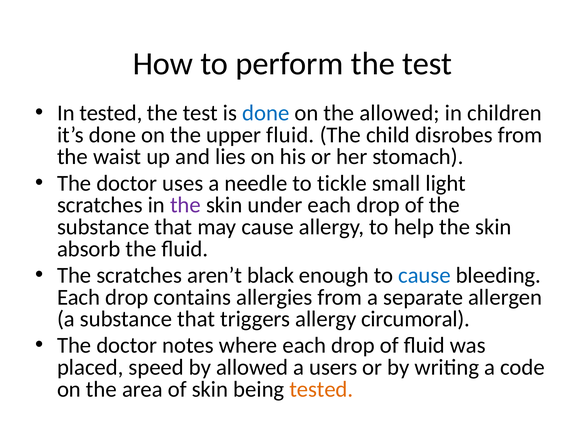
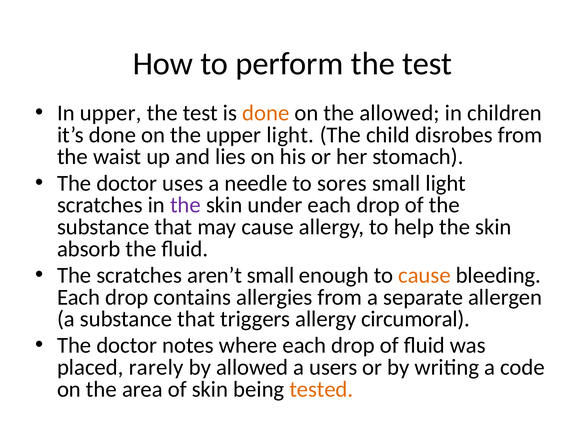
In tested: tested -> upper (111, 113)
done colour: blue -> orange (266, 113)
upper fluid: fluid -> light (290, 135)
tickle: tickle -> sores (342, 183)
aren’t black: black -> small (271, 275)
cause colour: blue -> orange (424, 275)
speed: speed -> rarely (156, 367)
